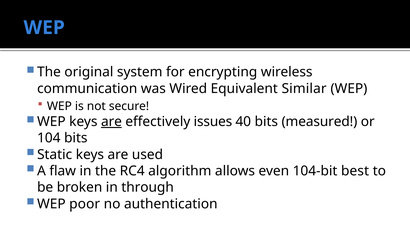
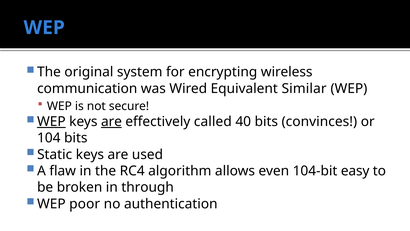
WEP underline: none -> present (51, 121)
issues: issues -> called (213, 121)
measured: measured -> convinces (319, 121)
best: best -> easy (355, 171)
